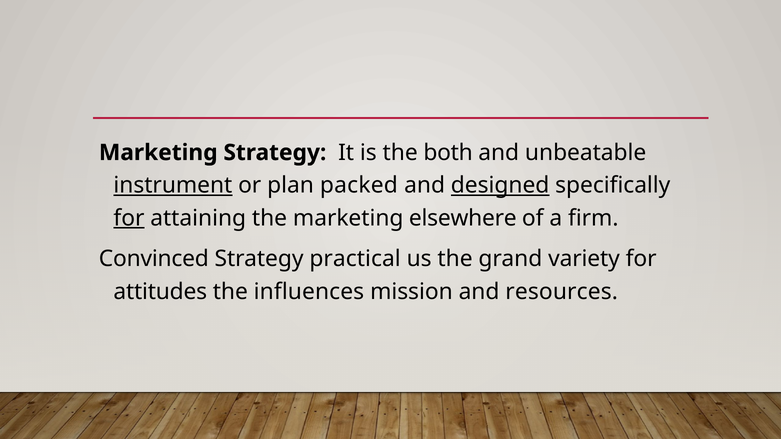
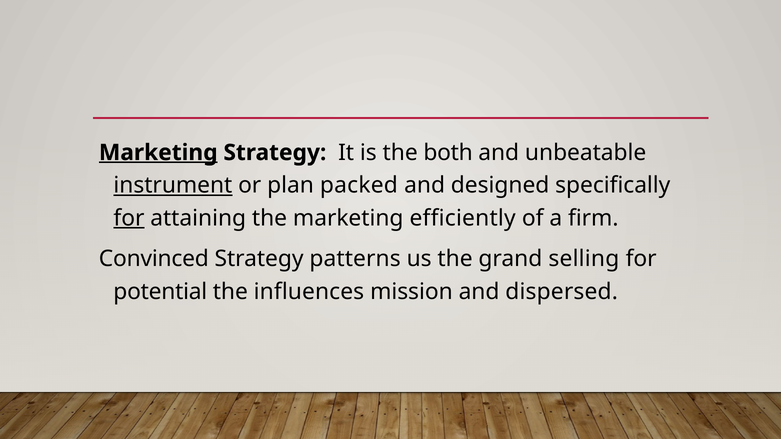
Marketing underline: none -> present (158, 153)
designed underline: present -> none (500, 185)
elsewhere: elsewhere -> efficiently (463, 218)
practical: practical -> patterns (355, 259)
variety: variety -> selling (584, 259)
attitudes: attitudes -> potential (160, 292)
resources: resources -> dispersed (562, 292)
